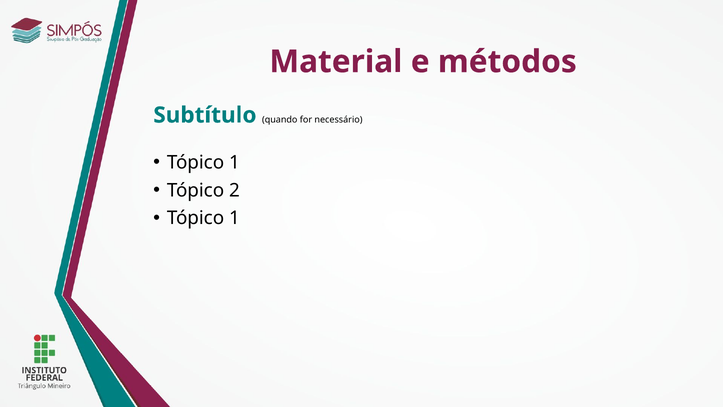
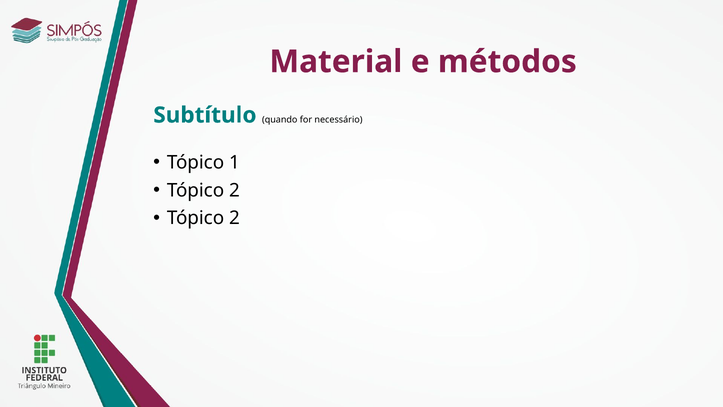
1: 1 -> 2 (234, 218)
